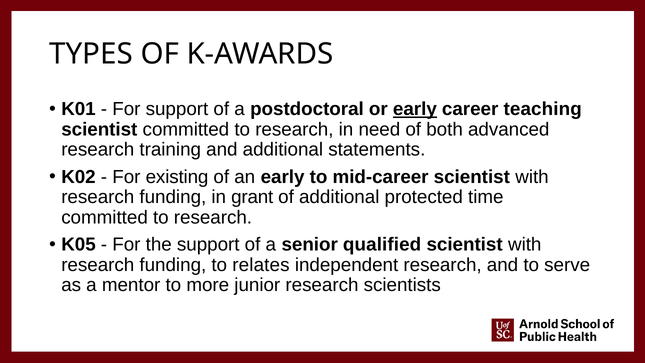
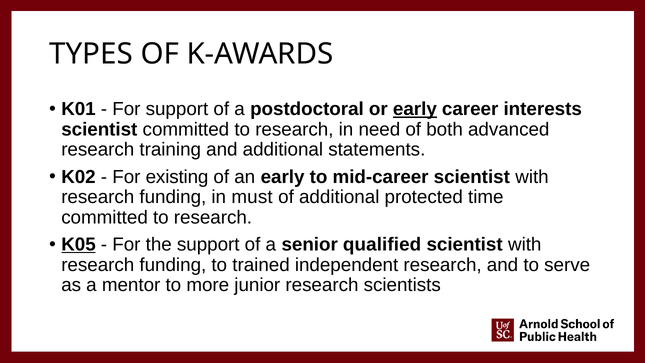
teaching: teaching -> interests (543, 109)
grant: grant -> must (252, 197)
K05 underline: none -> present (78, 244)
relates: relates -> trained (261, 265)
